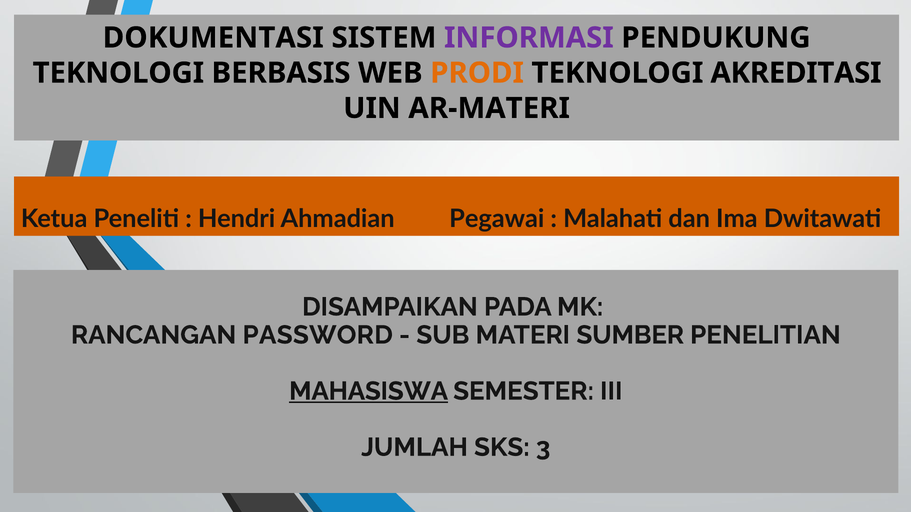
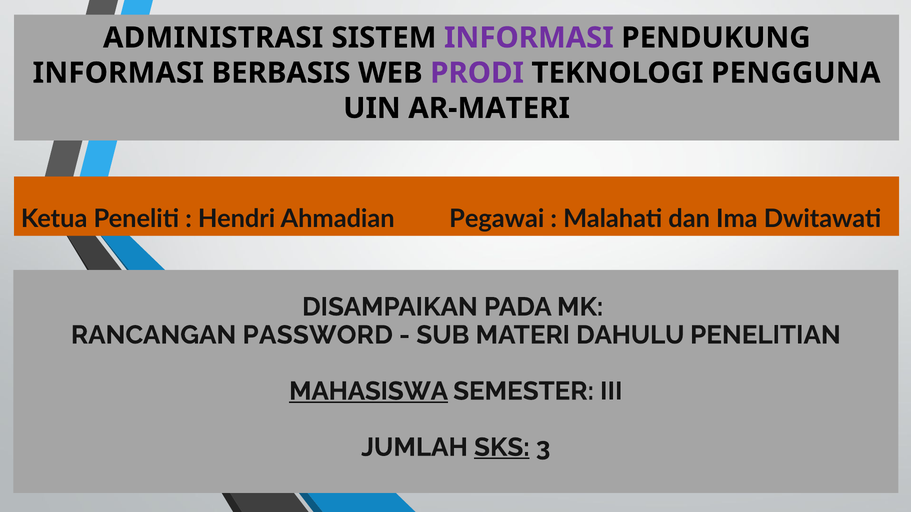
DOKUMENTASI: DOKUMENTASI -> ADMINISTRASI (213, 38)
TEKNOLOGI: TEKNOLOGI -> INFORMASI (118, 73)
PRODI colour: orange -> purple (477, 73)
AKREDITASI: AKREDITASI -> PENGGUNA (796, 73)
SUMBER: SUMBER -> DAHULU (630, 335)
SKS underline: none -> present (502, 448)
